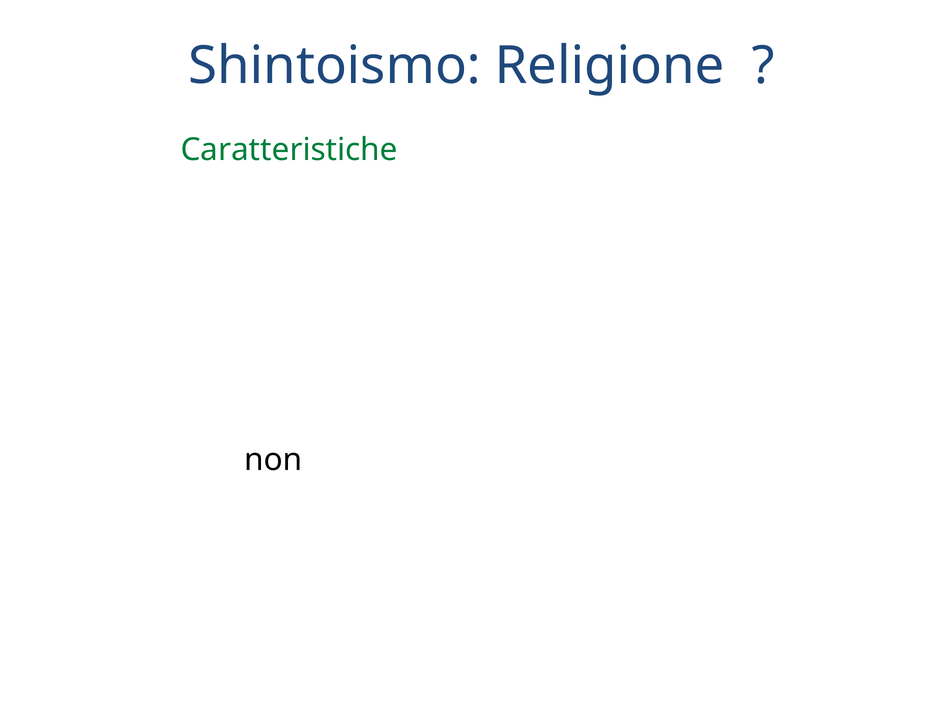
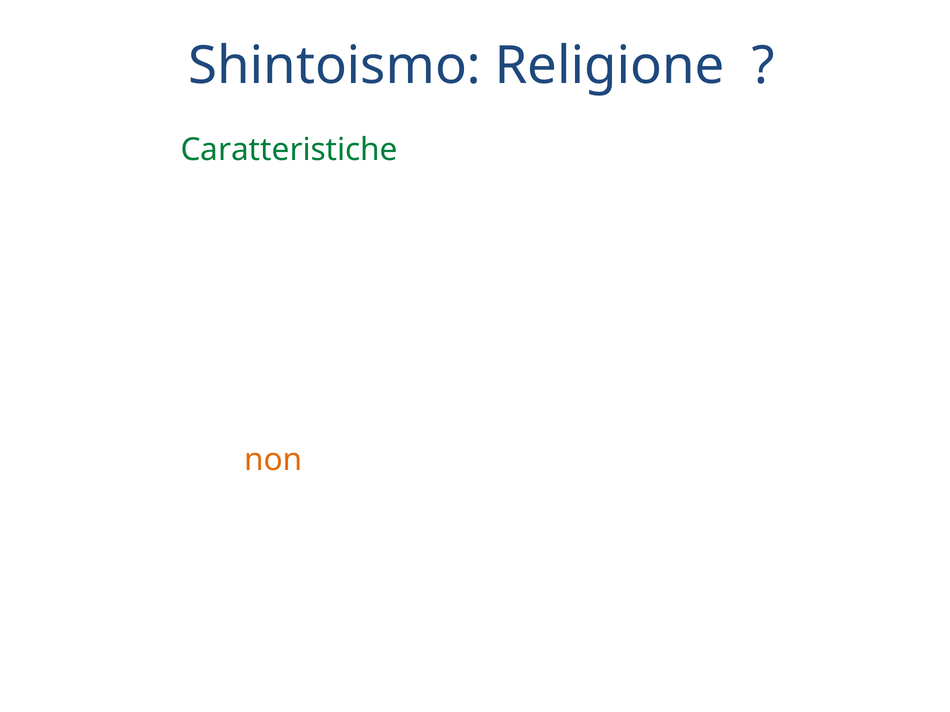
non colour: black -> orange (273, 460)
